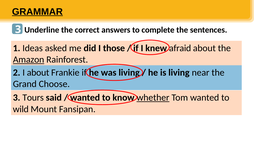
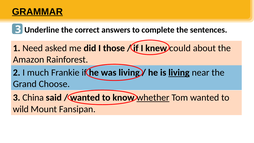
Ideas: Ideas -> Need (33, 48)
afraid: afraid -> could (180, 48)
Amazon underline: present -> none (29, 60)
I about: about -> much (38, 73)
living underline: none -> present (179, 73)
Tours: Tours -> China (33, 98)
